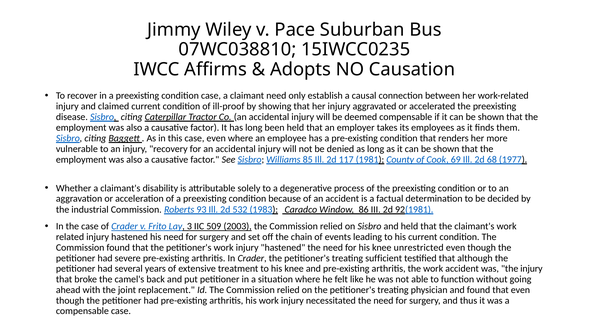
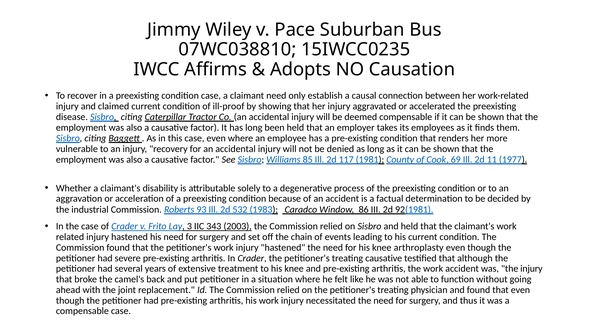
68: 68 -> 11 (492, 160)
509: 509 -> 343 (214, 227)
unrestricted: unrestricted -> arthroplasty (419, 248)
treating sufficient: sufficient -> causative (384, 258)
